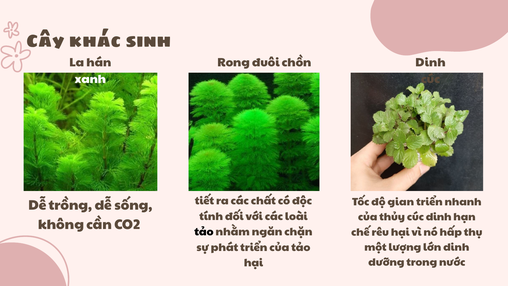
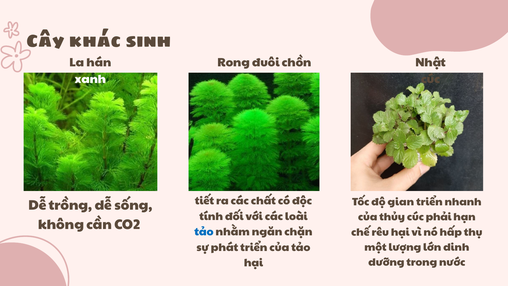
chồn Dinh: Dinh -> Nhật (431, 62)
cúc dinh: dinh -> phải (439, 217)
tảo colour: black -> blue (204, 232)
